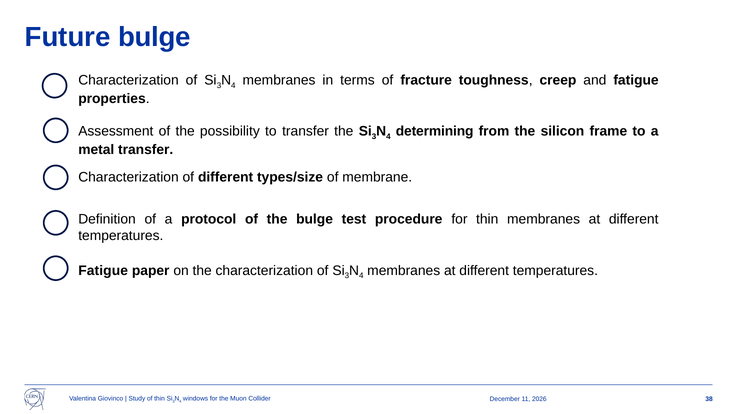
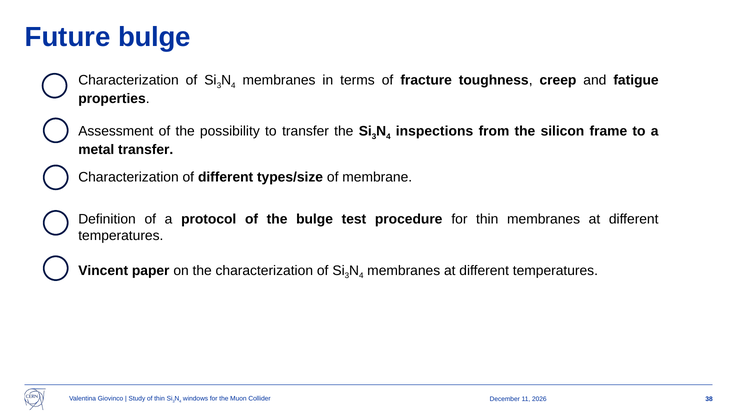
determining: determining -> inspections (435, 131)
Fatigue: Fatigue -> Vincent (103, 271)
